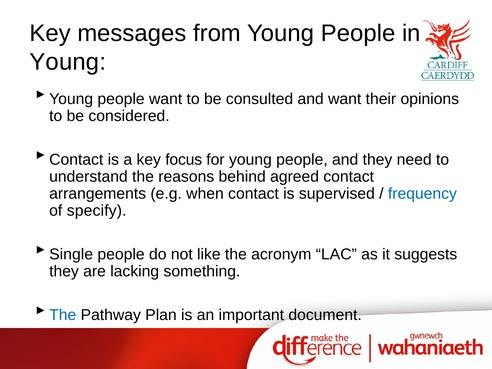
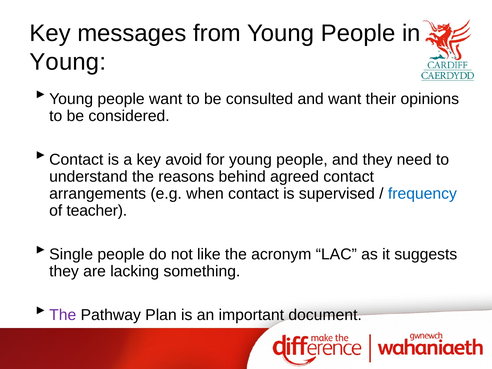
focus: focus -> avoid (184, 160)
specify: specify -> teacher (97, 211)
The colour: blue -> purple (63, 315)
